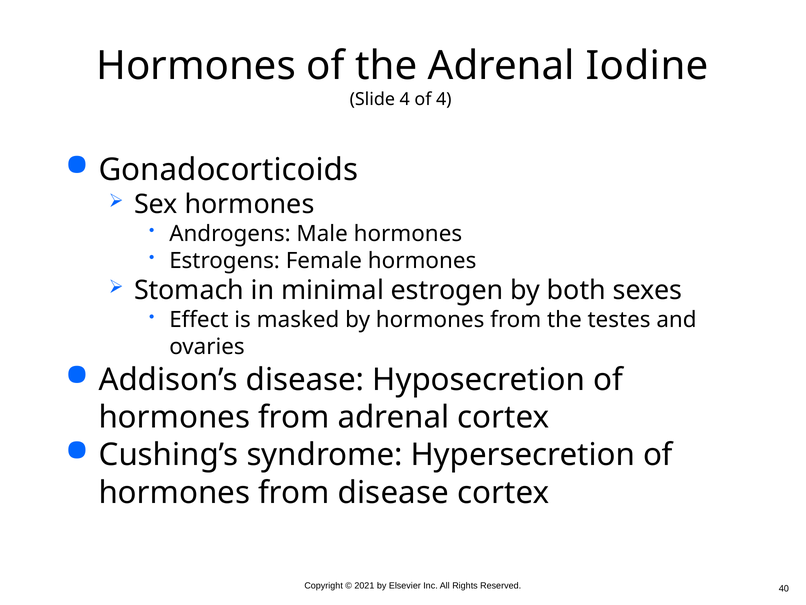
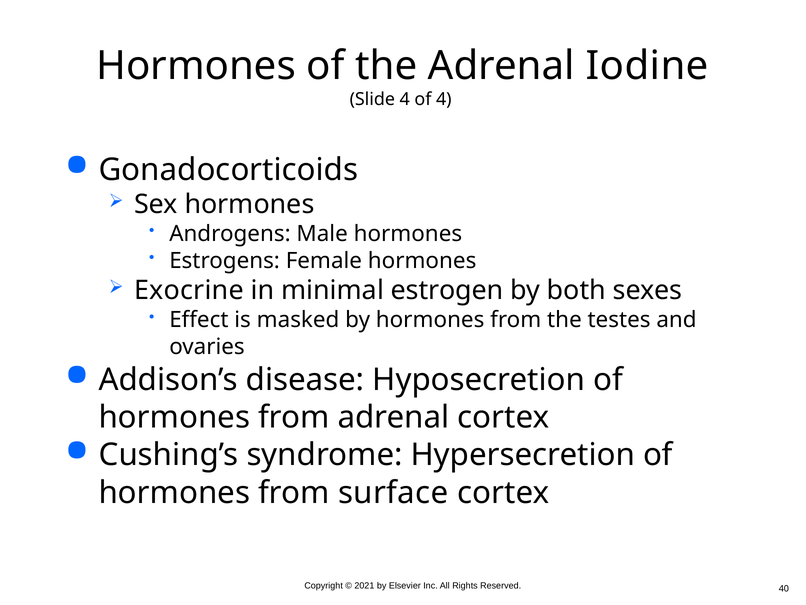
Stomach: Stomach -> Exocrine (189, 290)
from disease: disease -> surface (393, 492)
